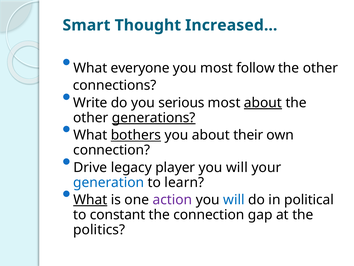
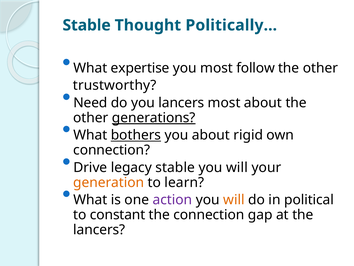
Smart: Smart -> Stable (87, 25)
Increased…: Increased… -> Politically… (231, 25)
everyone: everyone -> expertise (140, 68)
connections: connections -> trustworthy (115, 85)
Write: Write -> Need (90, 103)
you serious: serious -> lancers (181, 103)
about underline: present -> none (263, 103)
their: their -> rigid (248, 135)
legacy player: player -> stable (175, 167)
generation colour: blue -> orange (109, 182)
What underline: present -> none (90, 199)
will colour: blue -> orange (234, 199)
politics: politics -> lancers (99, 229)
